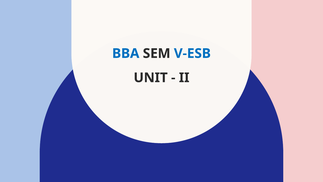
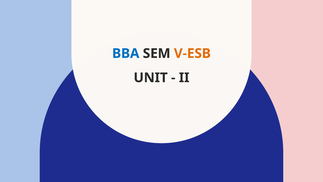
V-ESB colour: blue -> orange (192, 53)
